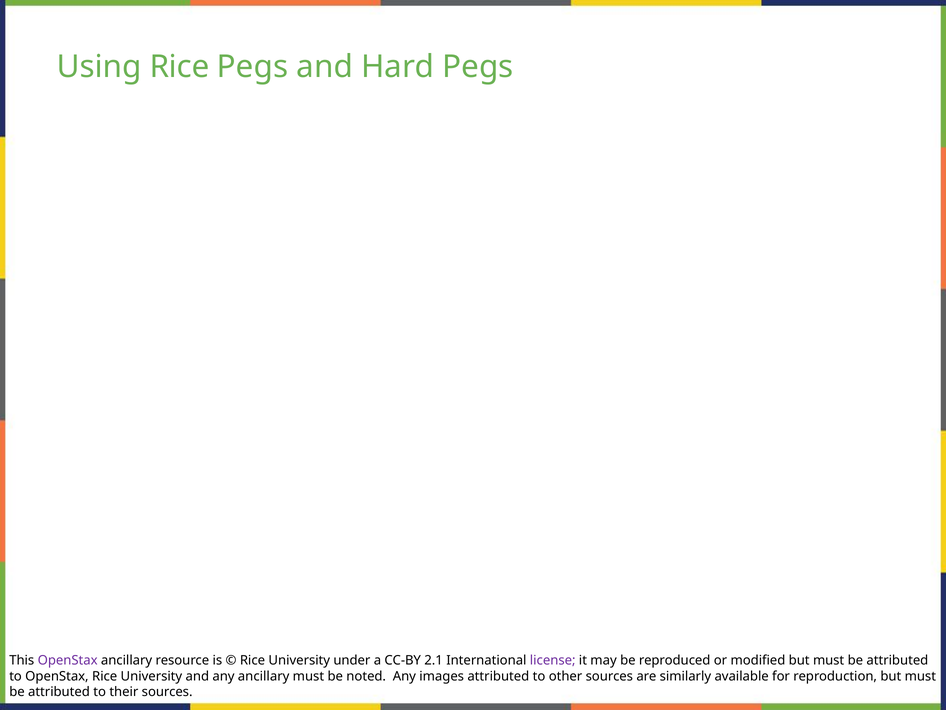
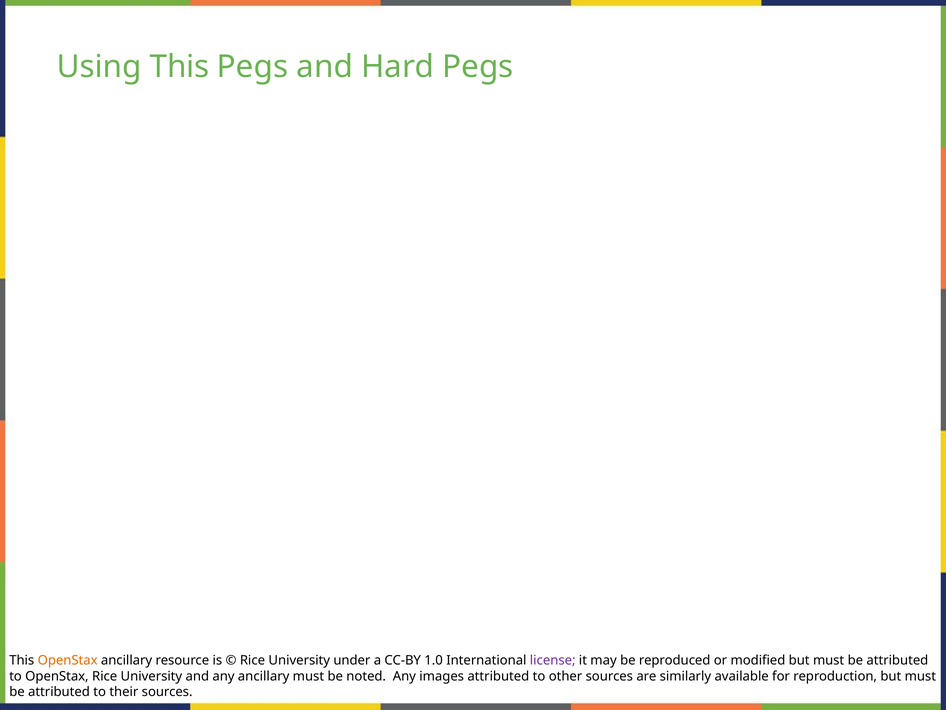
Using Rice: Rice -> This (179, 67)
OpenStax colour: purple -> orange (68, 660)
2.1: 2.1 -> 1.0 (434, 660)
